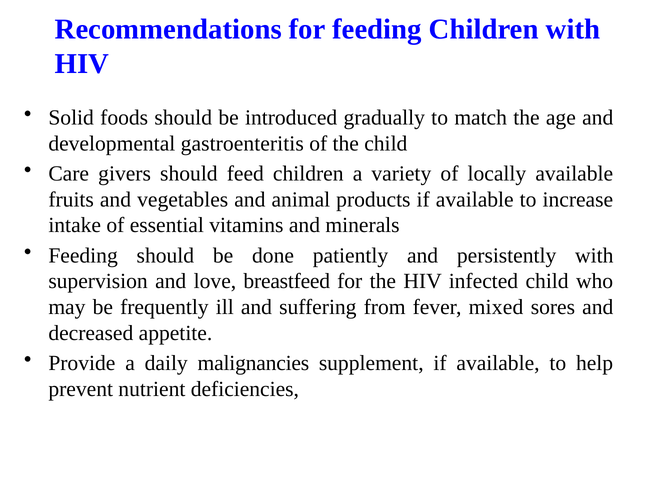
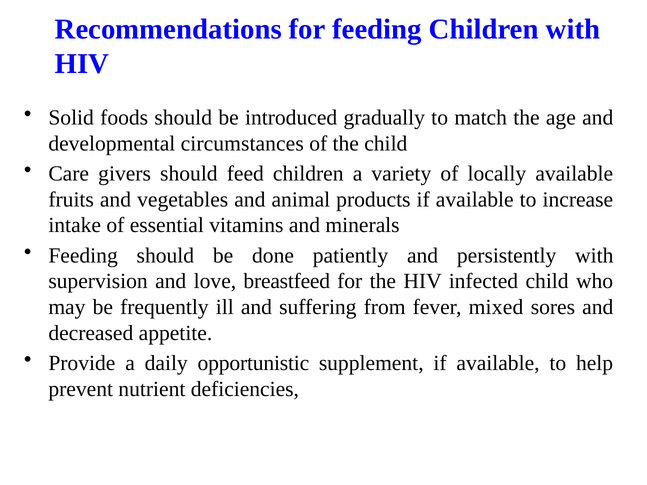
gastroenteritis: gastroenteritis -> circumstances (242, 143)
malignancies: malignancies -> opportunistic (253, 363)
